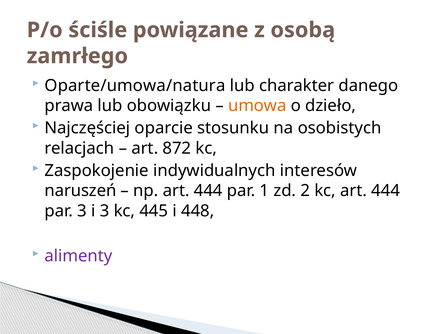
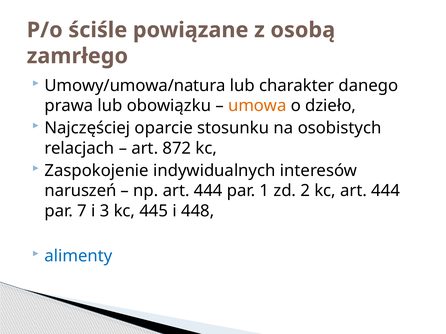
Oparte/umowa/natura: Oparte/umowa/natura -> Umowy/umowa/natura (135, 86)
par 3: 3 -> 7 (82, 211)
alimenty colour: purple -> blue (78, 256)
